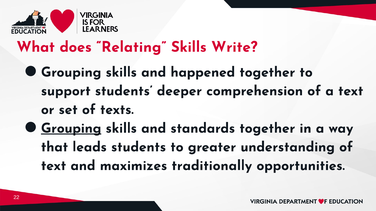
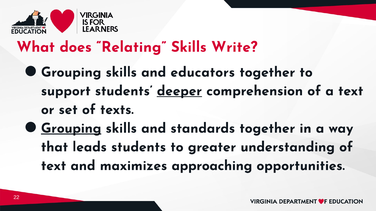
happened: happened -> educators (203, 72)
deeper underline: none -> present (179, 91)
traditionally: traditionally -> approaching (212, 166)
